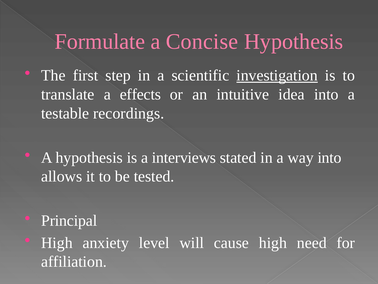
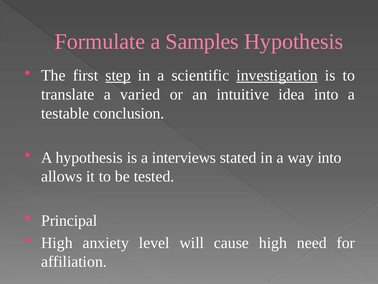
Concise: Concise -> Samples (202, 42)
step underline: none -> present (118, 75)
effects: effects -> varied (140, 94)
recordings: recordings -> conclusion (129, 113)
